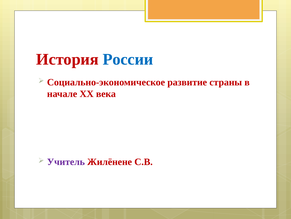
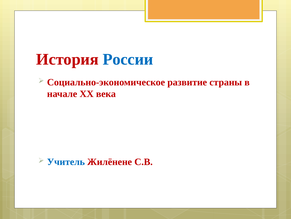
Учитель colour: purple -> blue (66, 161)
